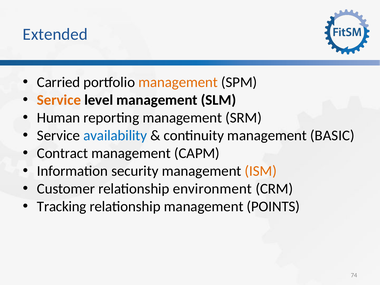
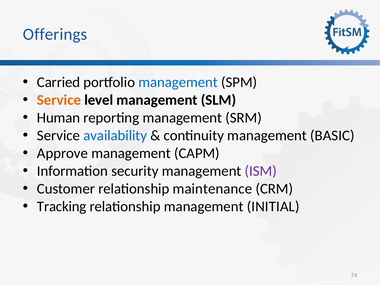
Extended: Extended -> Offerings (55, 34)
management colour: orange -> blue (178, 82)
Contract: Contract -> Approve (62, 153)
ISM colour: orange -> purple (261, 171)
environment: environment -> maintenance (212, 189)
POINTS: POINTS -> INITIAL (273, 206)
